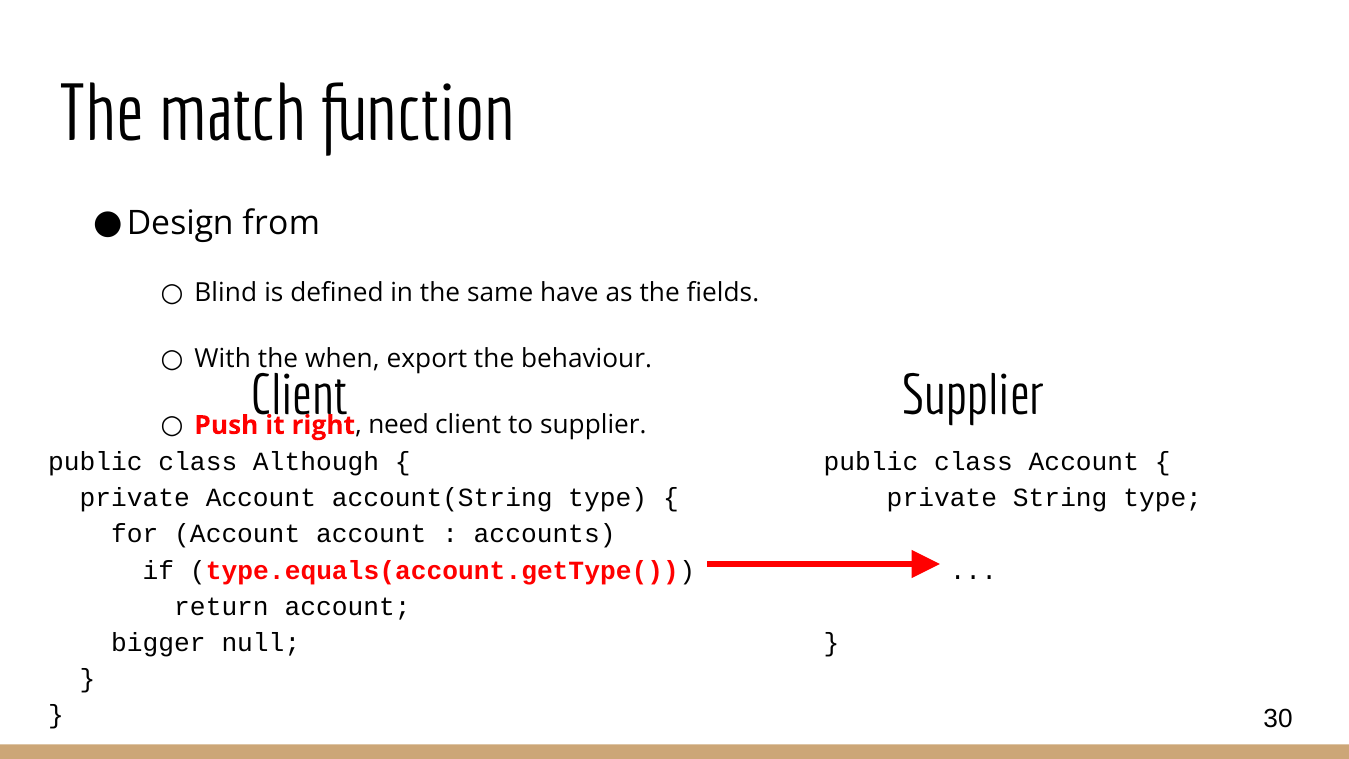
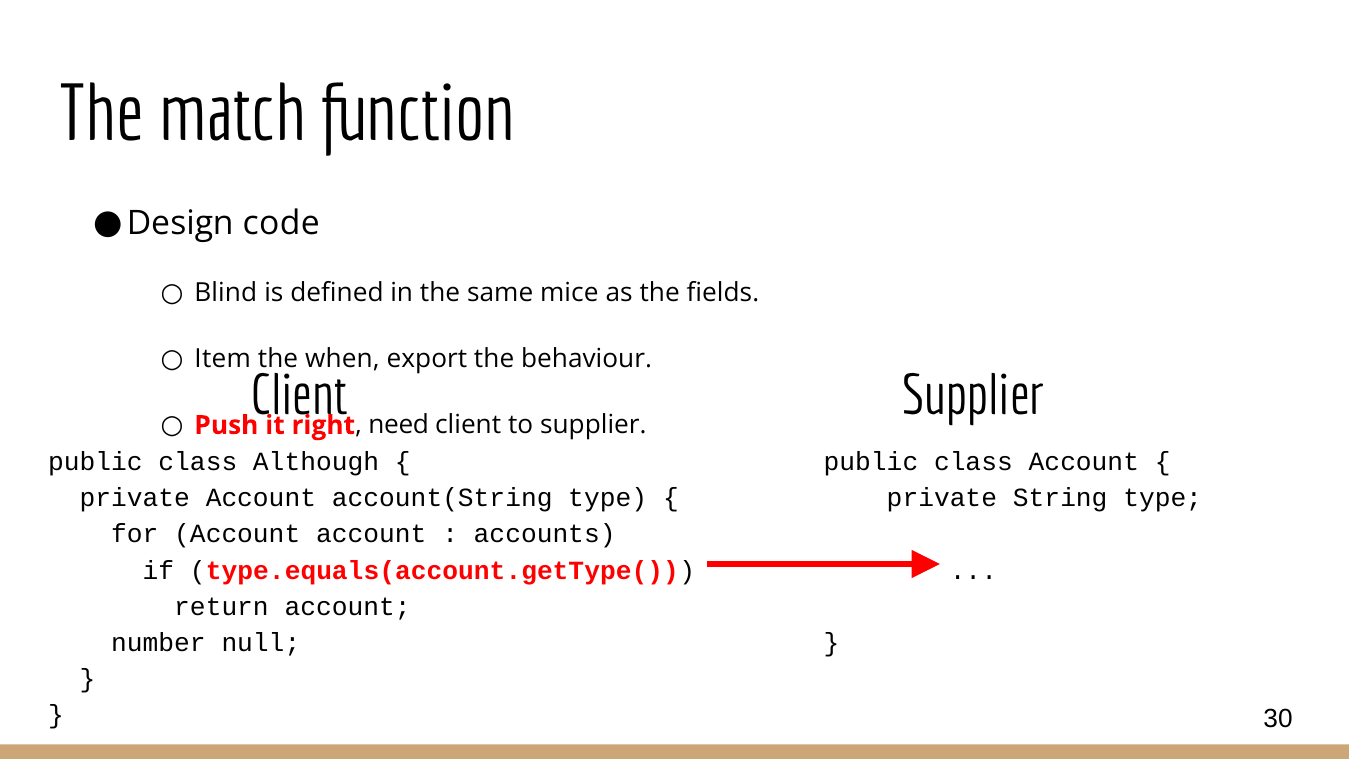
from: from -> code (281, 223)
have: have -> mice (569, 293)
With: With -> Item (223, 359)
bigger: bigger -> number (158, 643)
